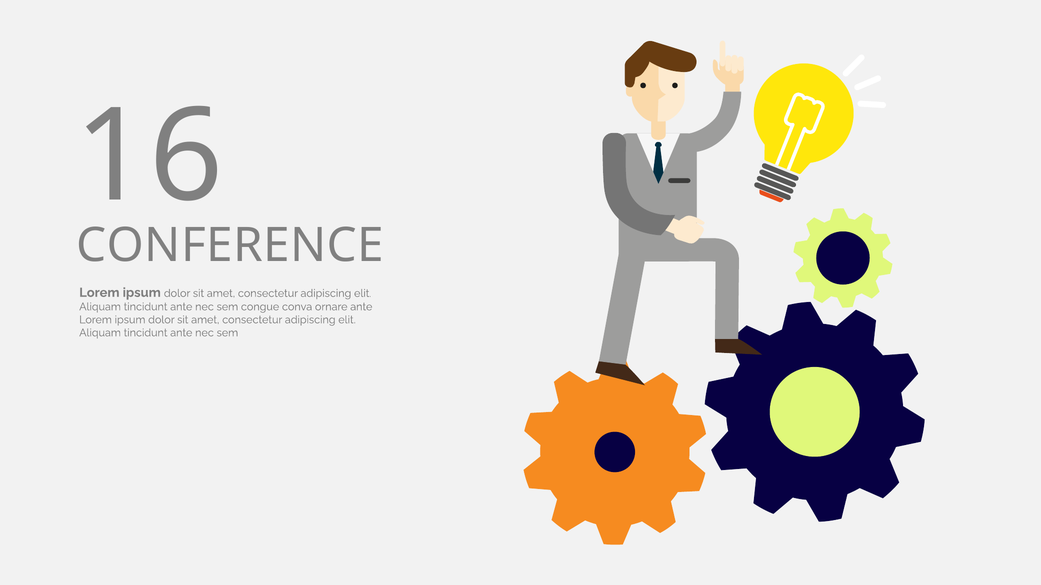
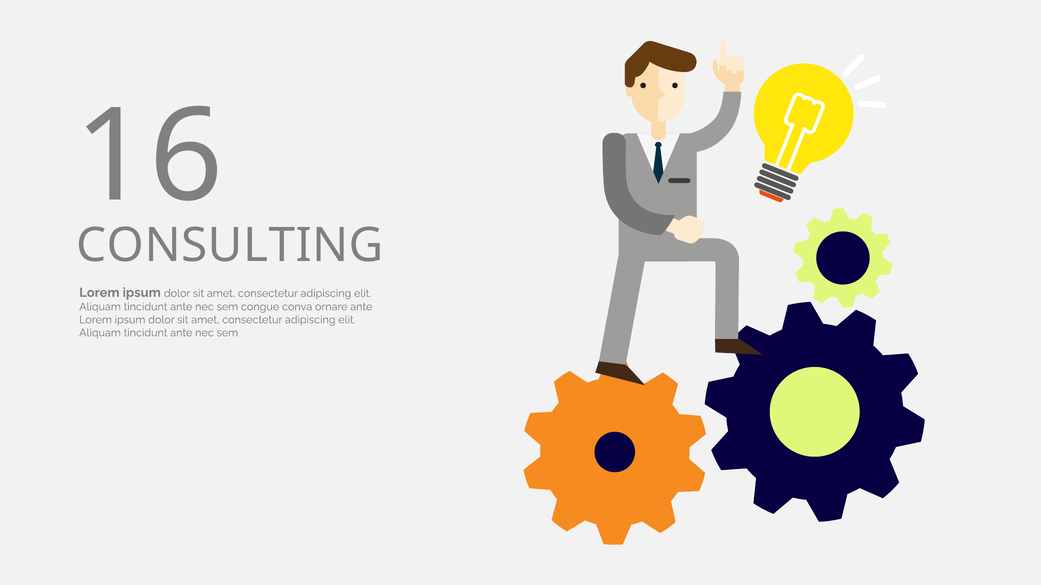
CONFERENCE: CONFERENCE -> CONSULTING (230, 246)
